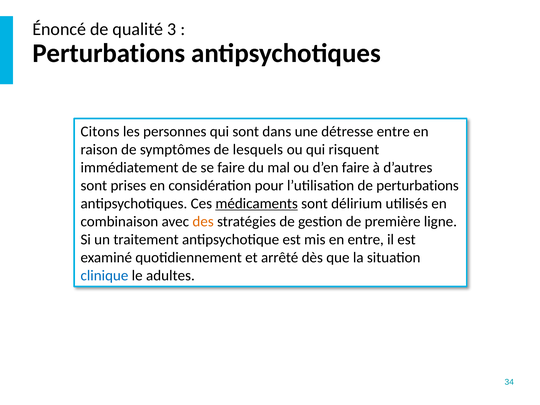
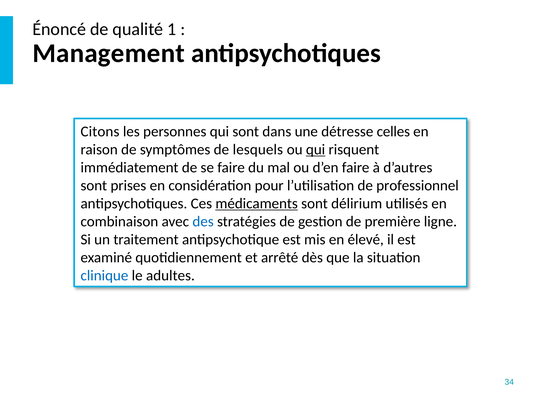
3: 3 -> 1 (172, 29)
Perturbations: Perturbations -> Management (109, 53)
détresse entre: entre -> celles (393, 132)
qui underline: none -> present (316, 150)
de perturbations: perturbations -> professionnel (418, 186)
des colour: orange -> blue (203, 222)
en entre: entre -> élevé (366, 240)
